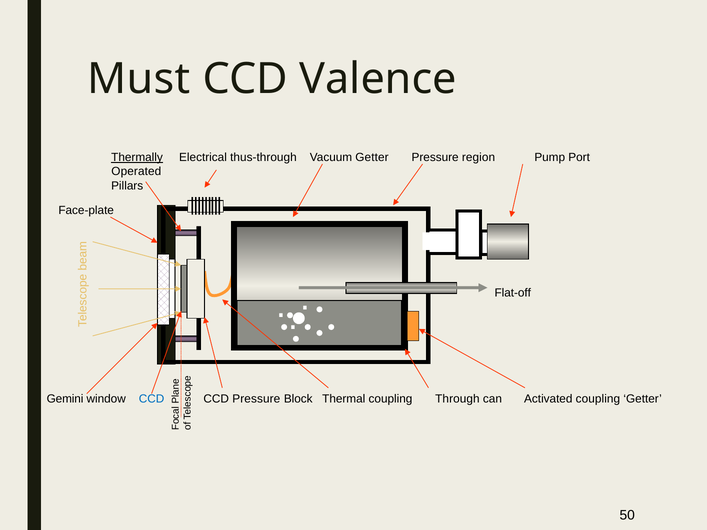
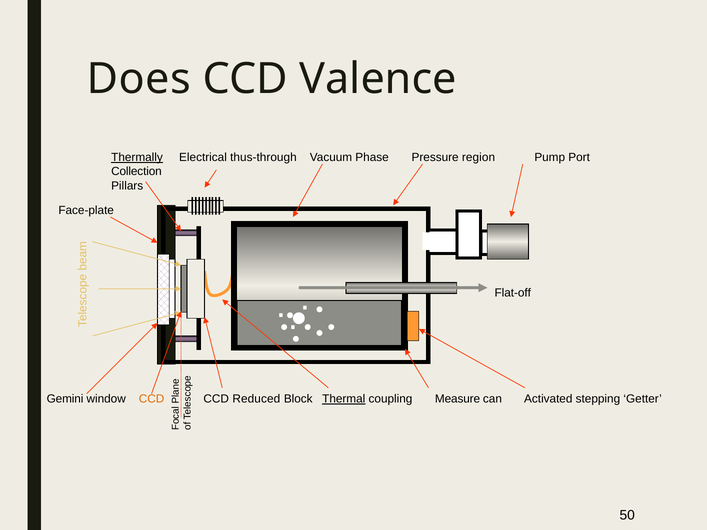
Must: Must -> Does (139, 79)
Vacuum Getter: Getter -> Phase (372, 158)
Operated: Operated -> Collection (136, 172)
CCD colour: blue -> orange (152, 399)
CCD Pressure: Pressure -> Reduced (256, 399)
Thermal underline: none -> present (344, 399)
Through: Through -> Measure (458, 399)
Activated coupling: coupling -> stepping (598, 399)
